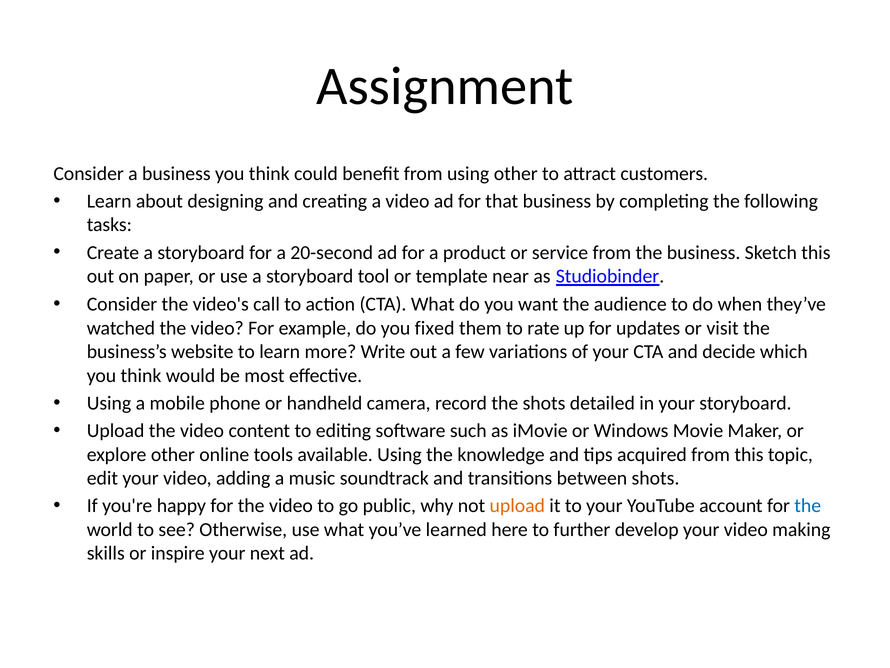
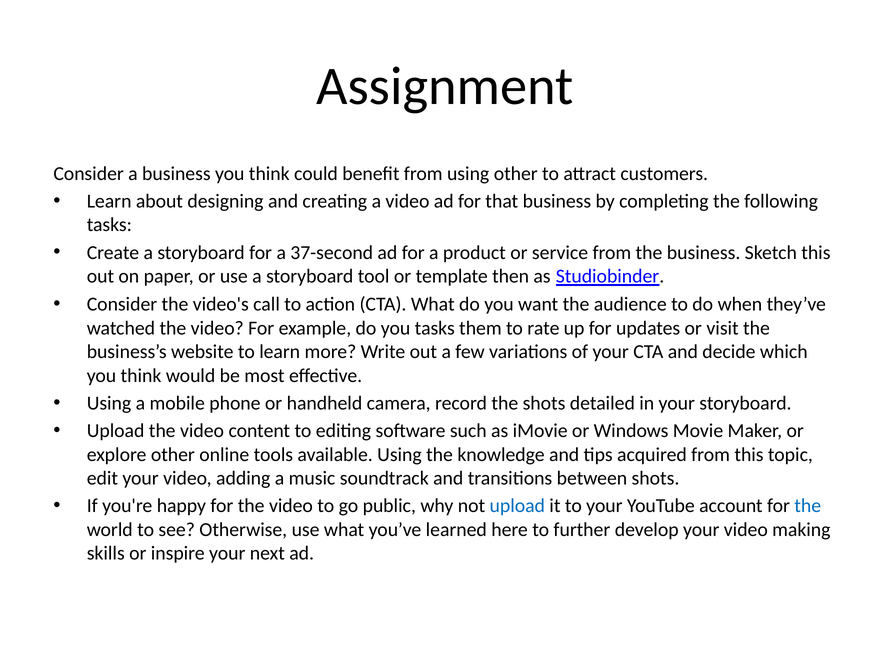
20-second: 20-second -> 37-second (332, 252)
near: near -> then (511, 276)
you fixed: fixed -> tasks (435, 328)
upload colour: orange -> blue (517, 506)
